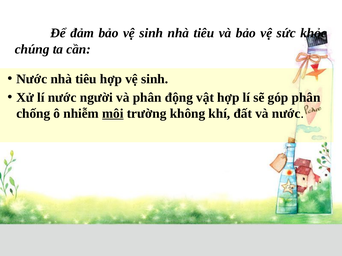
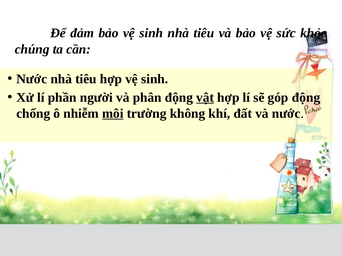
lí nước: nước -> phần (62, 98)
vật underline: none -> present (205, 98)
góp phân: phân -> động (306, 98)
